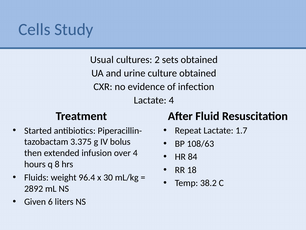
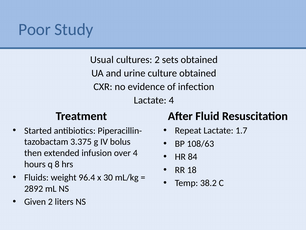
Cells: Cells -> Poor (35, 29)
Given 6: 6 -> 2 (50, 201)
